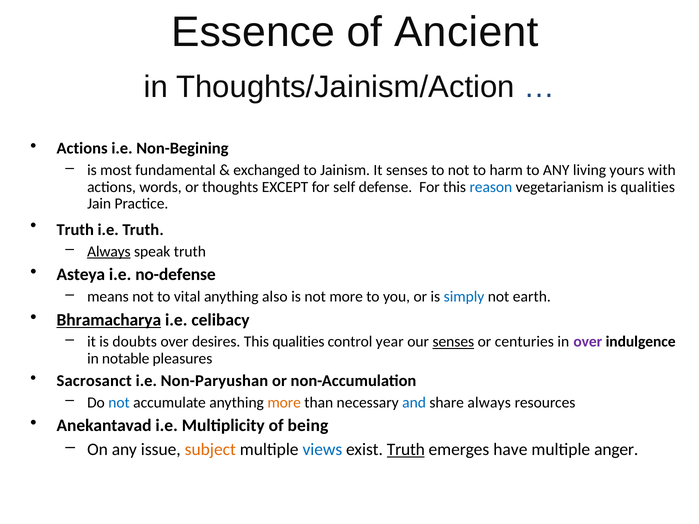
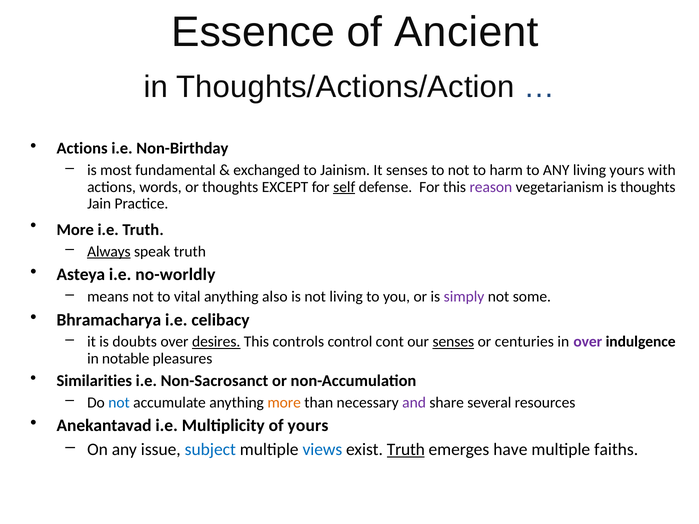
Thoughts/Jainism/Action: Thoughts/Jainism/Action -> Thoughts/Actions/Action (345, 87)
Non-Begining: Non-Begining -> Non-Birthday (182, 149)
self underline: none -> present (344, 187)
reason colour: blue -> purple (491, 187)
is qualities: qualities -> thoughts (648, 187)
Truth: Truth -> More (75, 230)
no-defense: no-defense -> no-worldly (175, 275)
not more: more -> living (346, 297)
simply colour: blue -> purple (464, 297)
earth: earth -> some (532, 297)
Bhramacharya underline: present -> none (109, 320)
desires underline: none -> present (216, 342)
This qualities: qualities -> controls (298, 342)
year: year -> cont (390, 342)
Sacrosanct: Sacrosanct -> Similarities (94, 381)
Non-Paryushan: Non-Paryushan -> Non-Sacrosanct (215, 381)
and colour: blue -> purple (414, 403)
share always: always -> several (489, 403)
of being: being -> yours (308, 426)
subject colour: orange -> blue (210, 450)
anger: anger -> faiths (616, 450)
